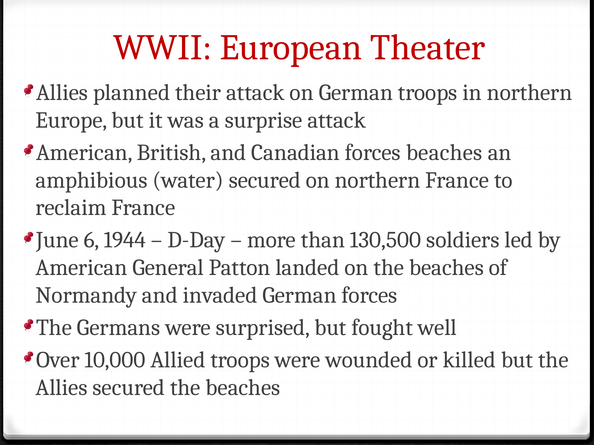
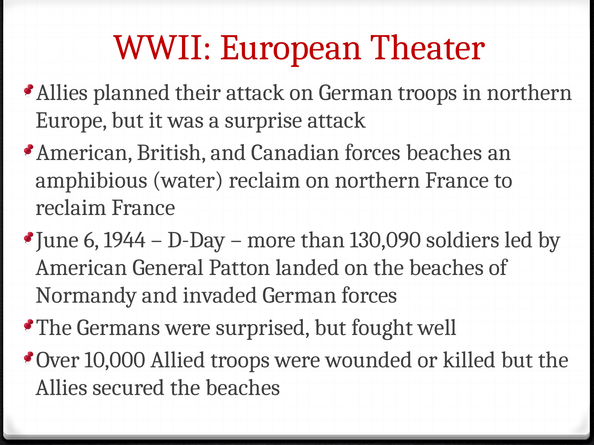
water secured: secured -> reclaim (265, 180)
130,500: 130,500 -> 130,090 (386, 240)
